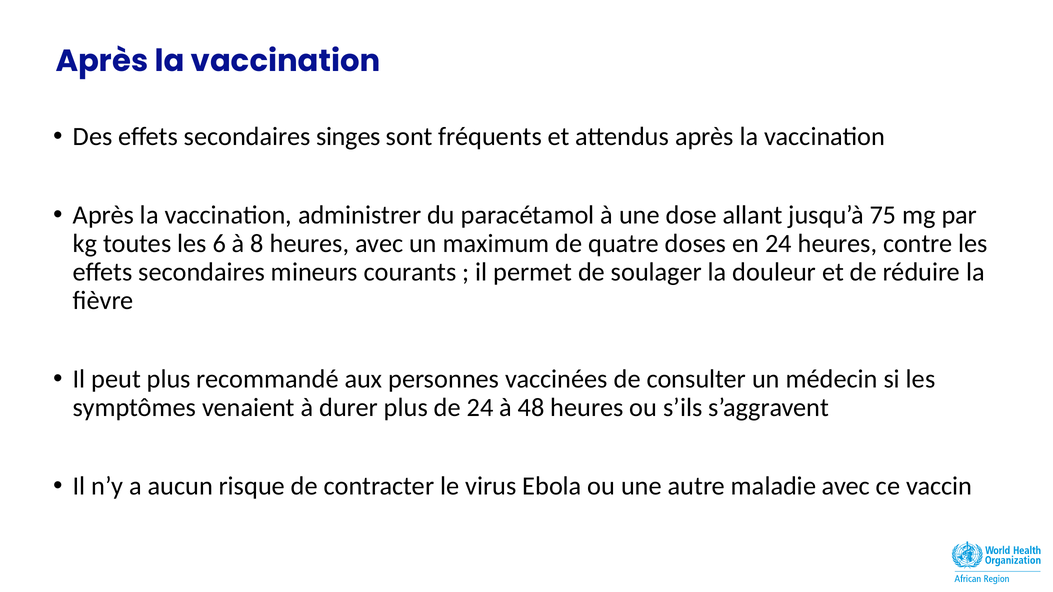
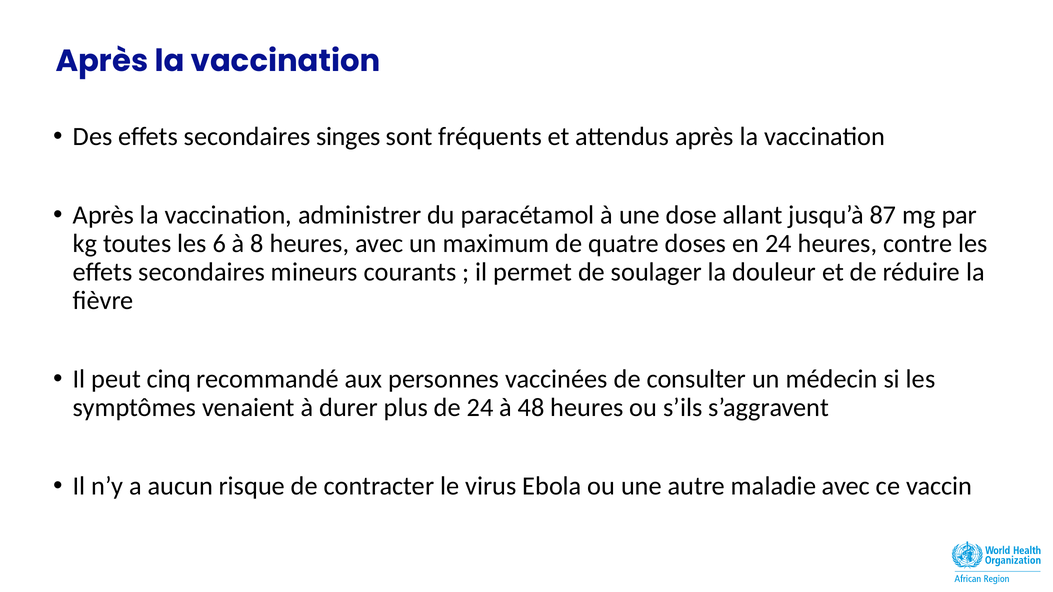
75: 75 -> 87 (883, 215)
peut plus: plus -> cinq (169, 379)
